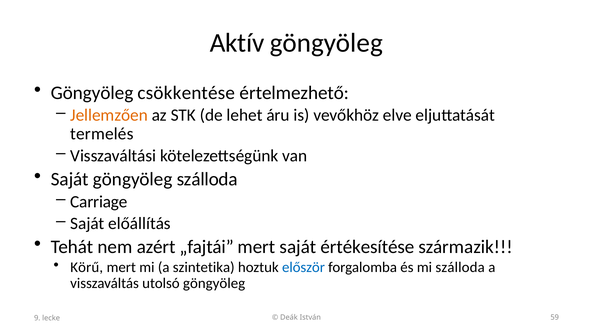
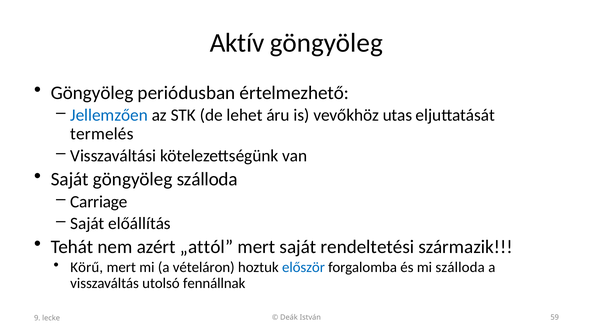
csökkentése: csökkentése -> periódusban (186, 93)
Jellemzően colour: orange -> blue (109, 115)
elve: elve -> utas (397, 115)
„fajtái: „fajtái -> „attól (206, 247)
értékesítése: értékesítése -> rendeltetési (367, 247)
szintetika: szintetika -> vételáron (204, 268)
utolsó göngyöleg: göngyöleg -> fennállnak (214, 284)
